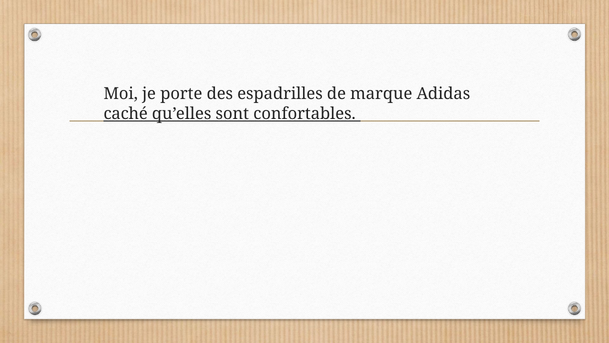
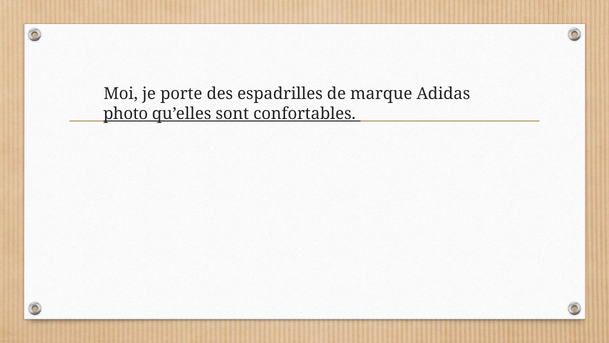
caché: caché -> photo (126, 113)
